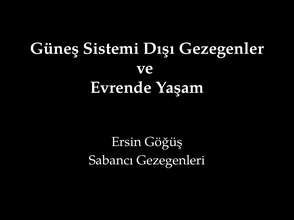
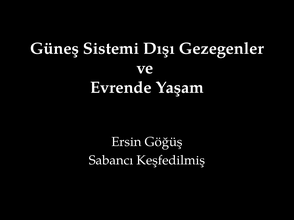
Gezegenleri: Gezegenleri -> Keşfedilmiş (171, 160)
